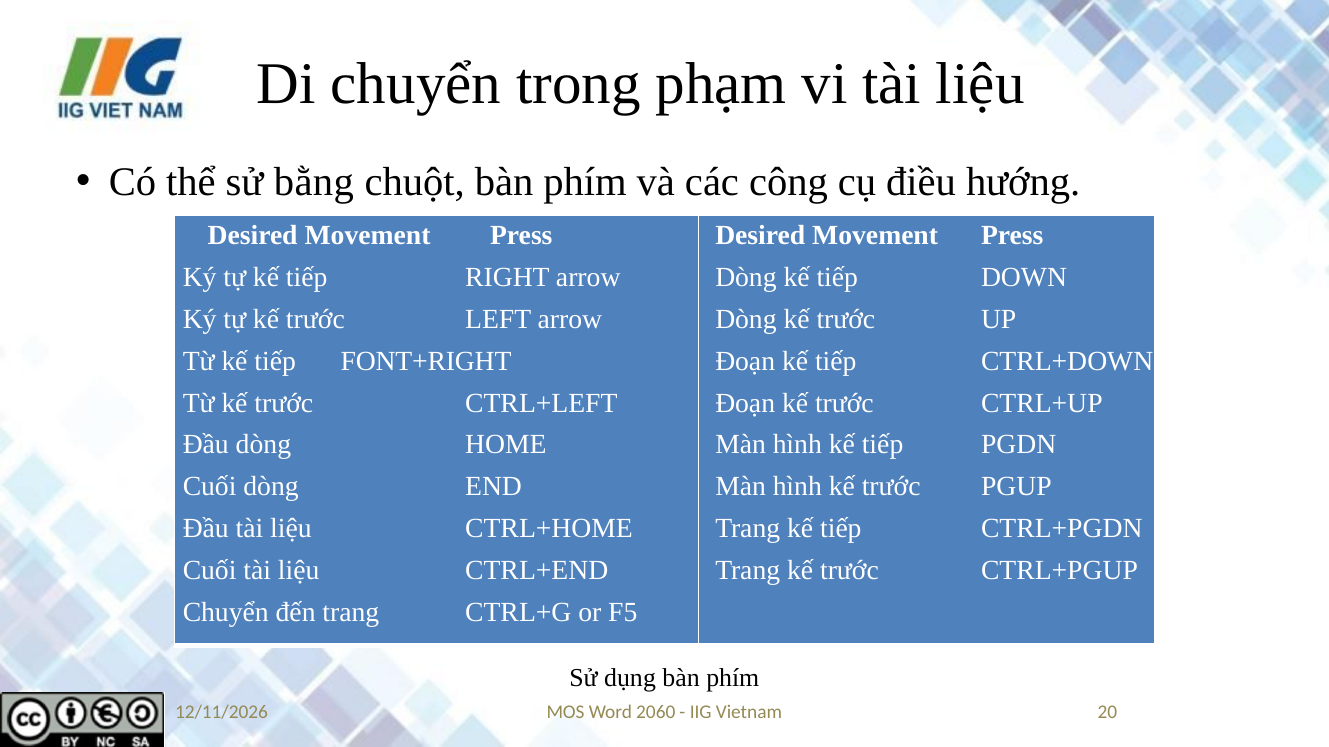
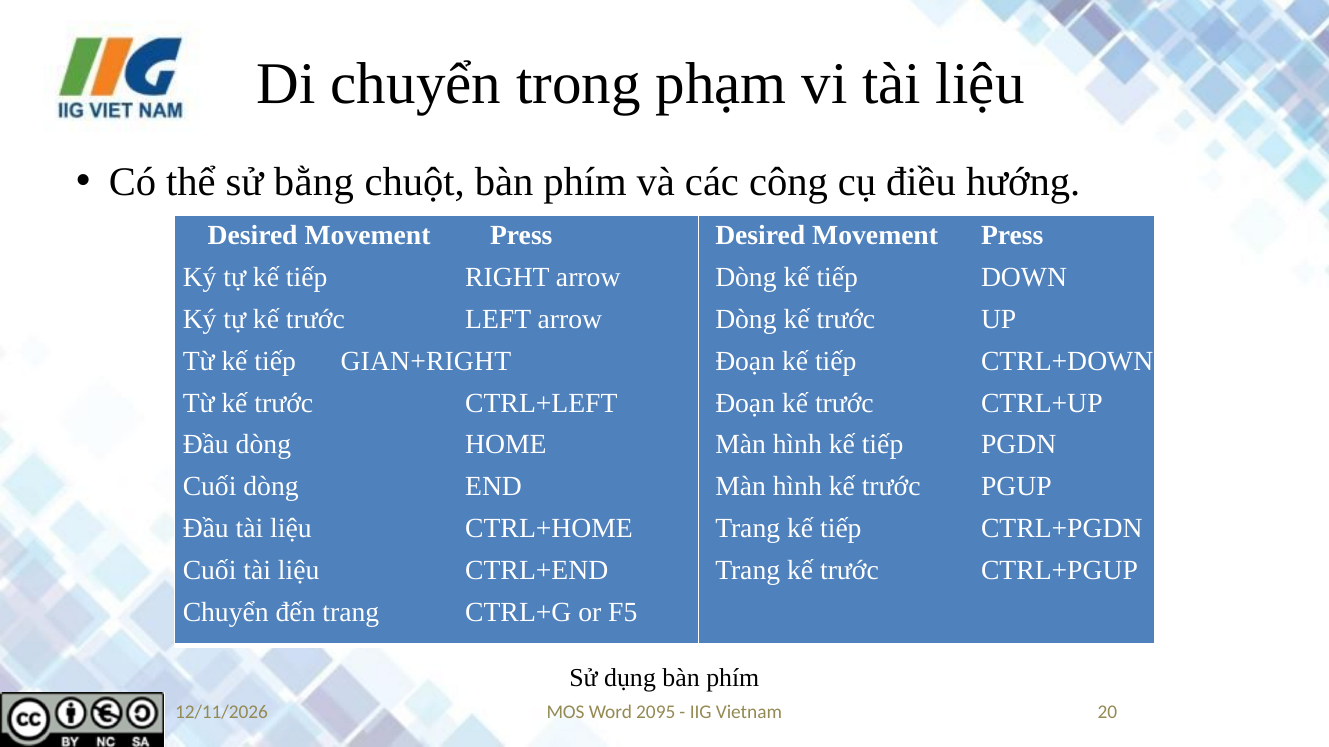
FONT+RIGHT: FONT+RIGHT -> GIAN+RIGHT (426, 361)
2060: 2060 -> 2095 (656, 712)
